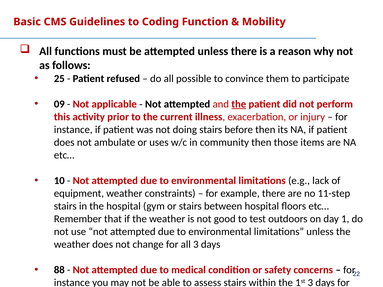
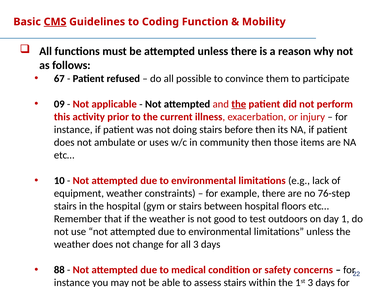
CMS underline: none -> present (55, 22)
25: 25 -> 67 (59, 79)
11-step: 11-step -> 76-step (334, 194)
